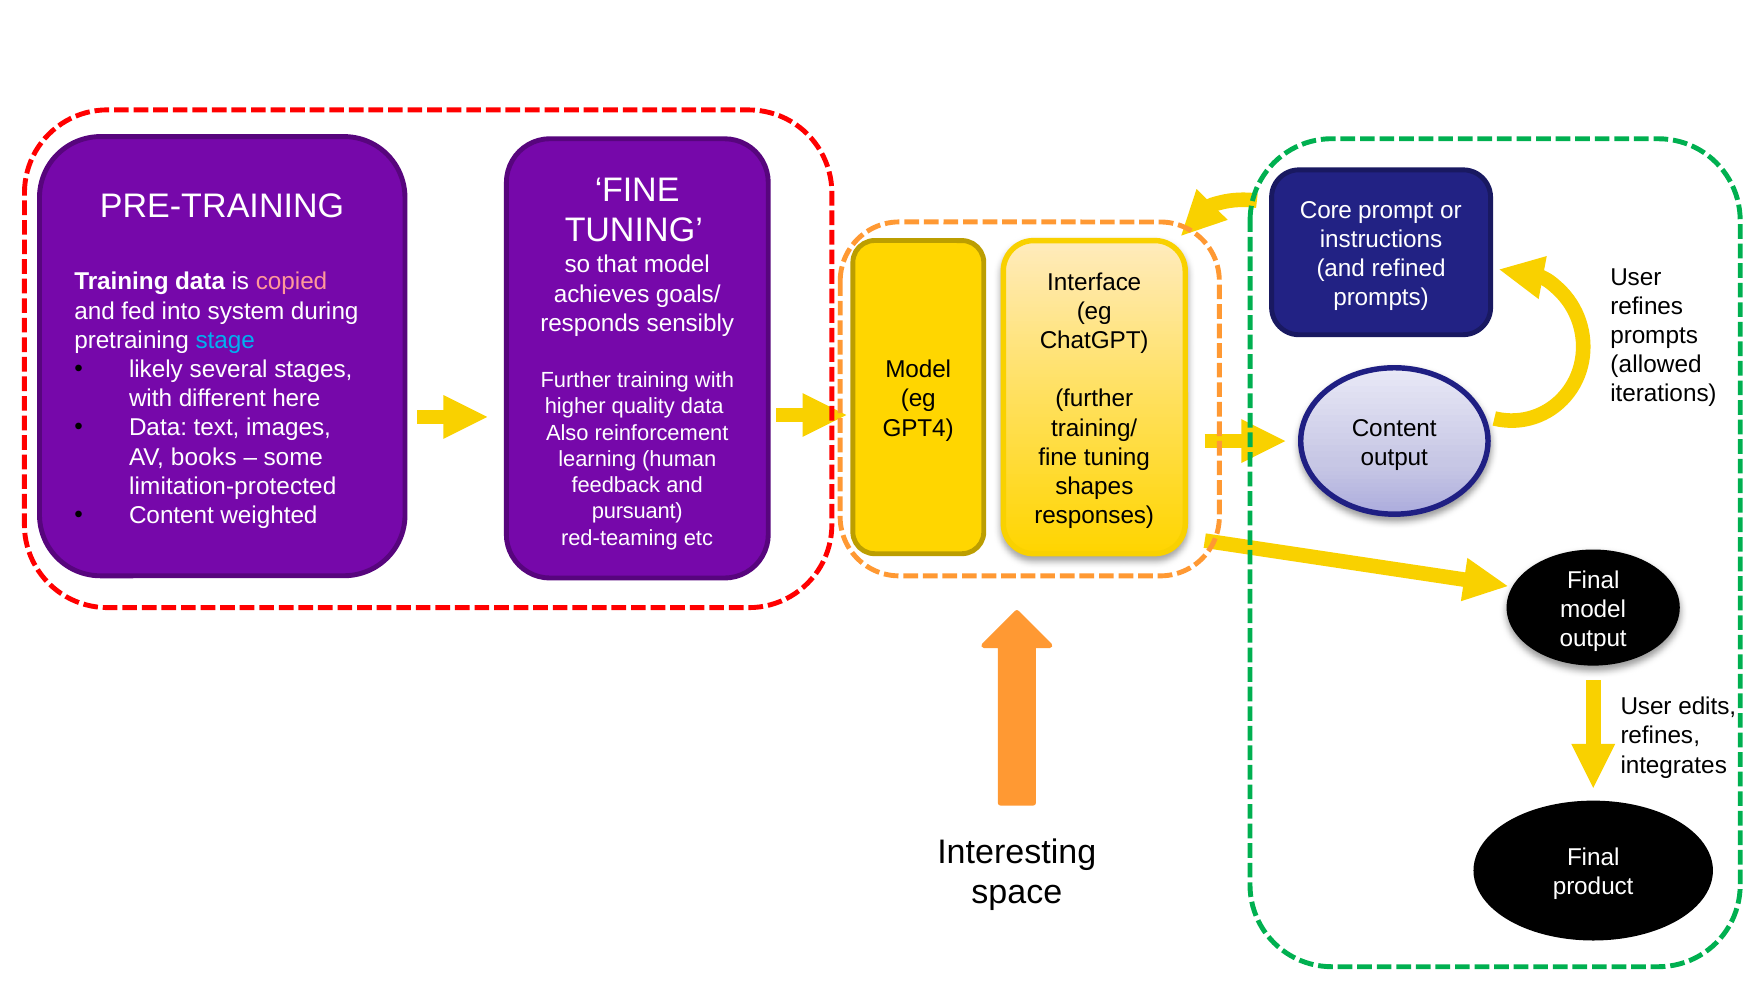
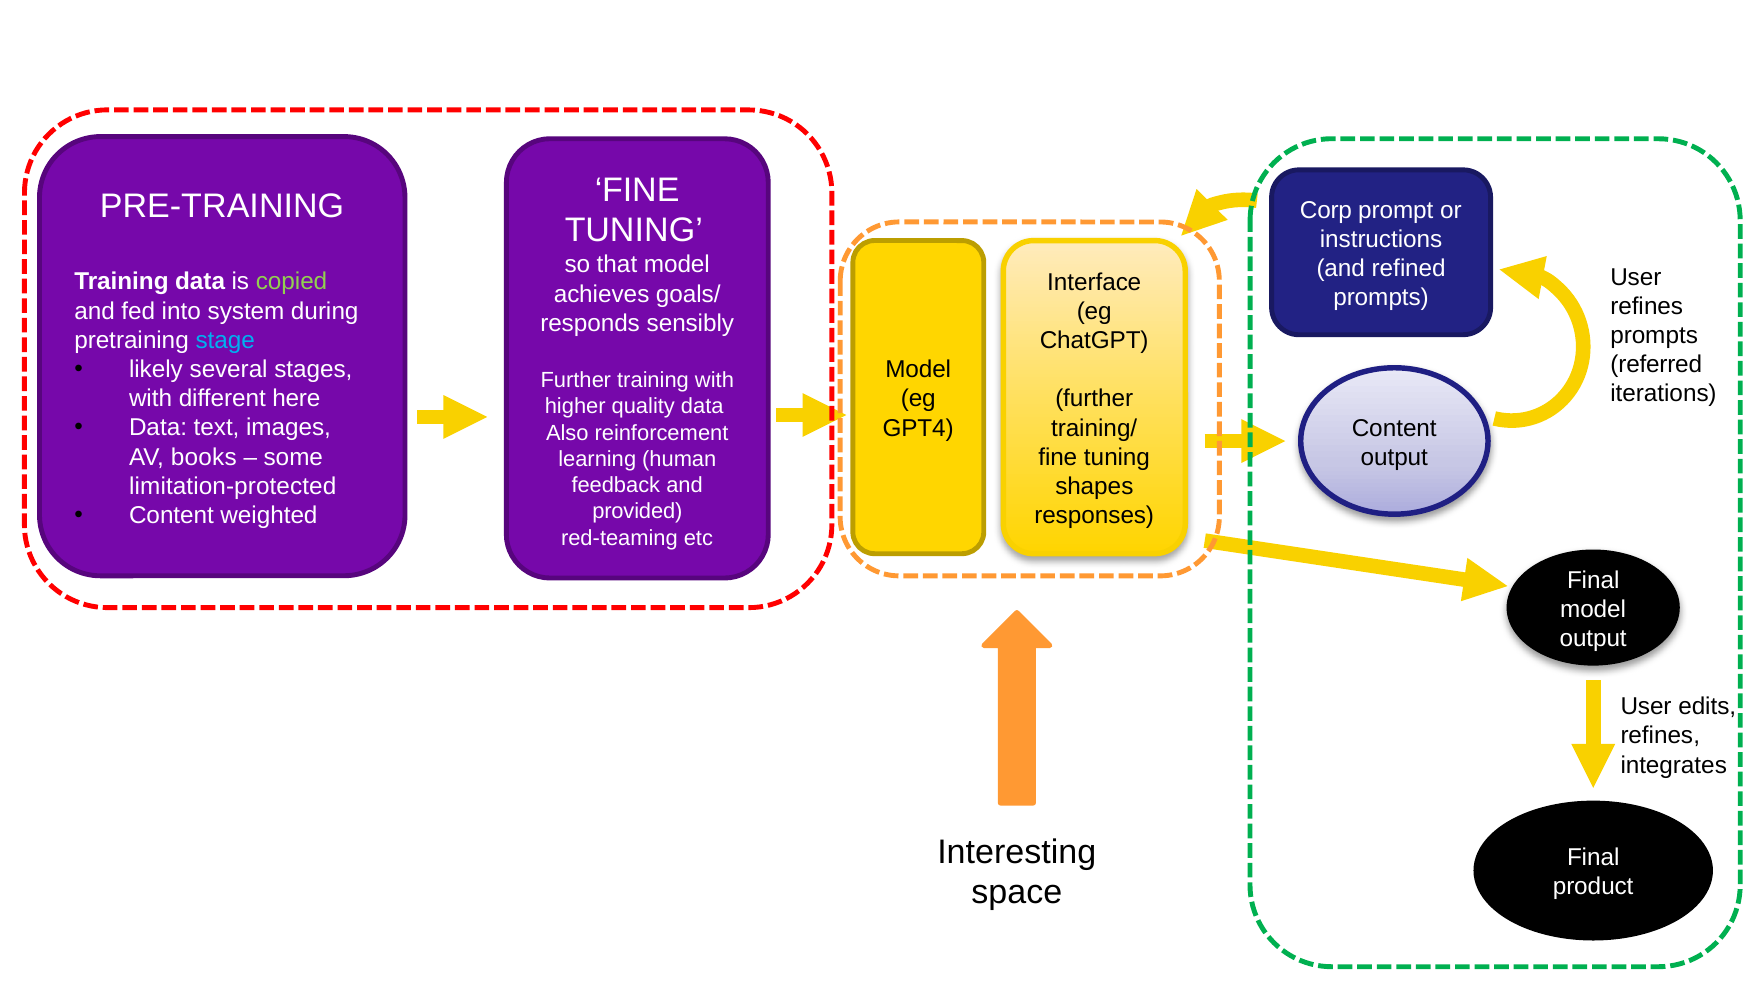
Core: Core -> Corp (1326, 210)
copied colour: pink -> light green (292, 282)
allowed: allowed -> referred (1656, 365)
pursuant: pursuant -> provided (637, 512)
